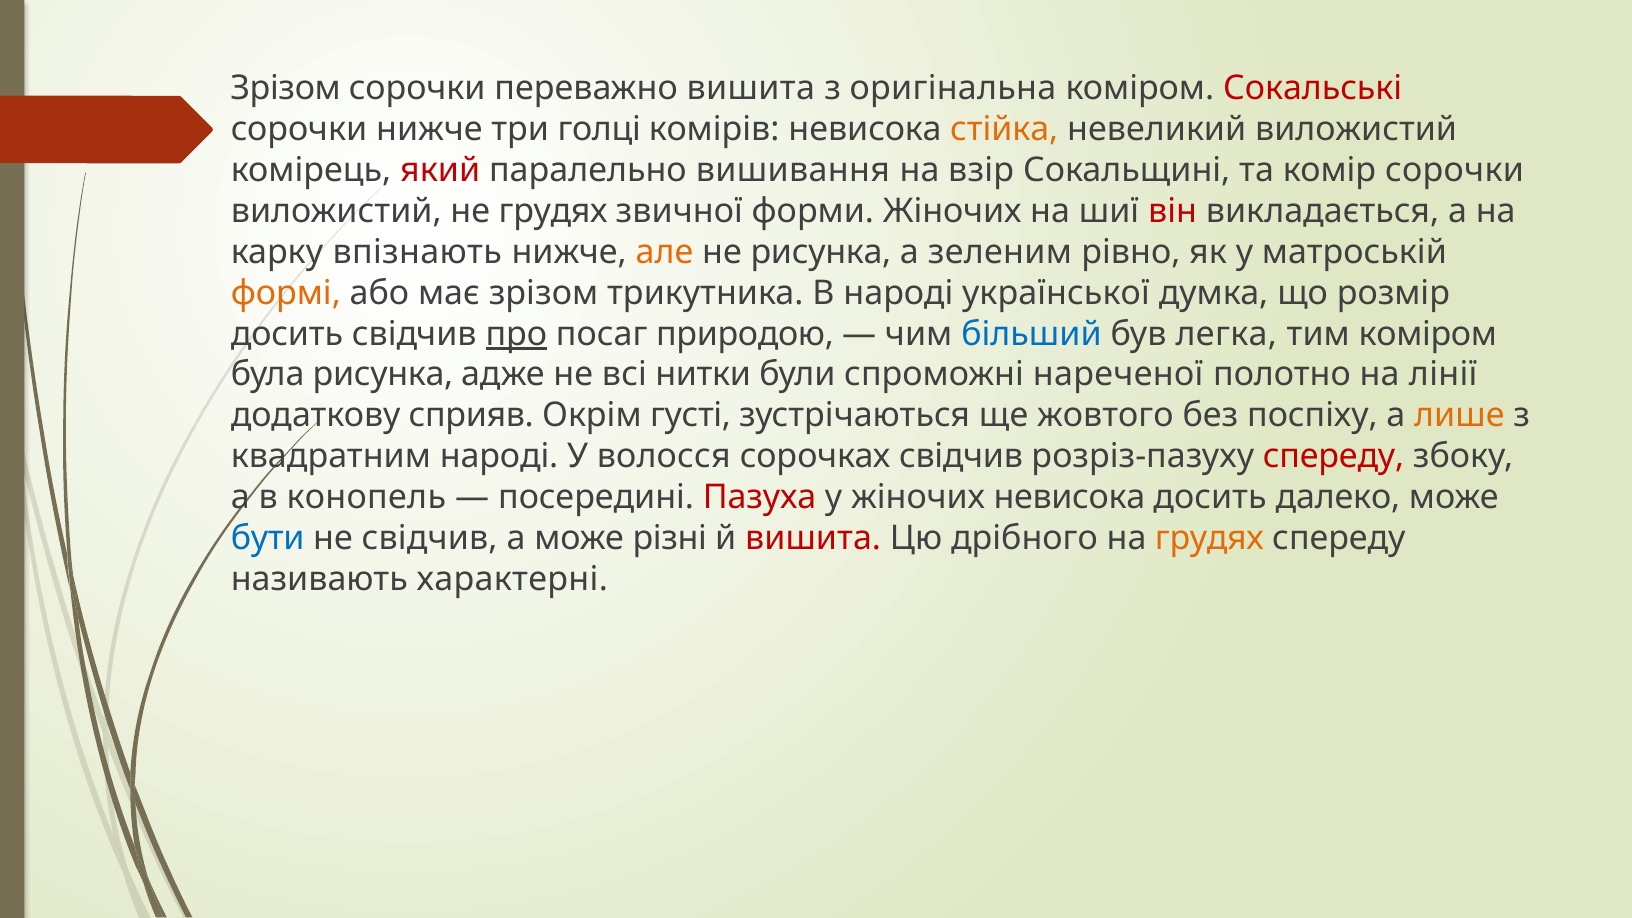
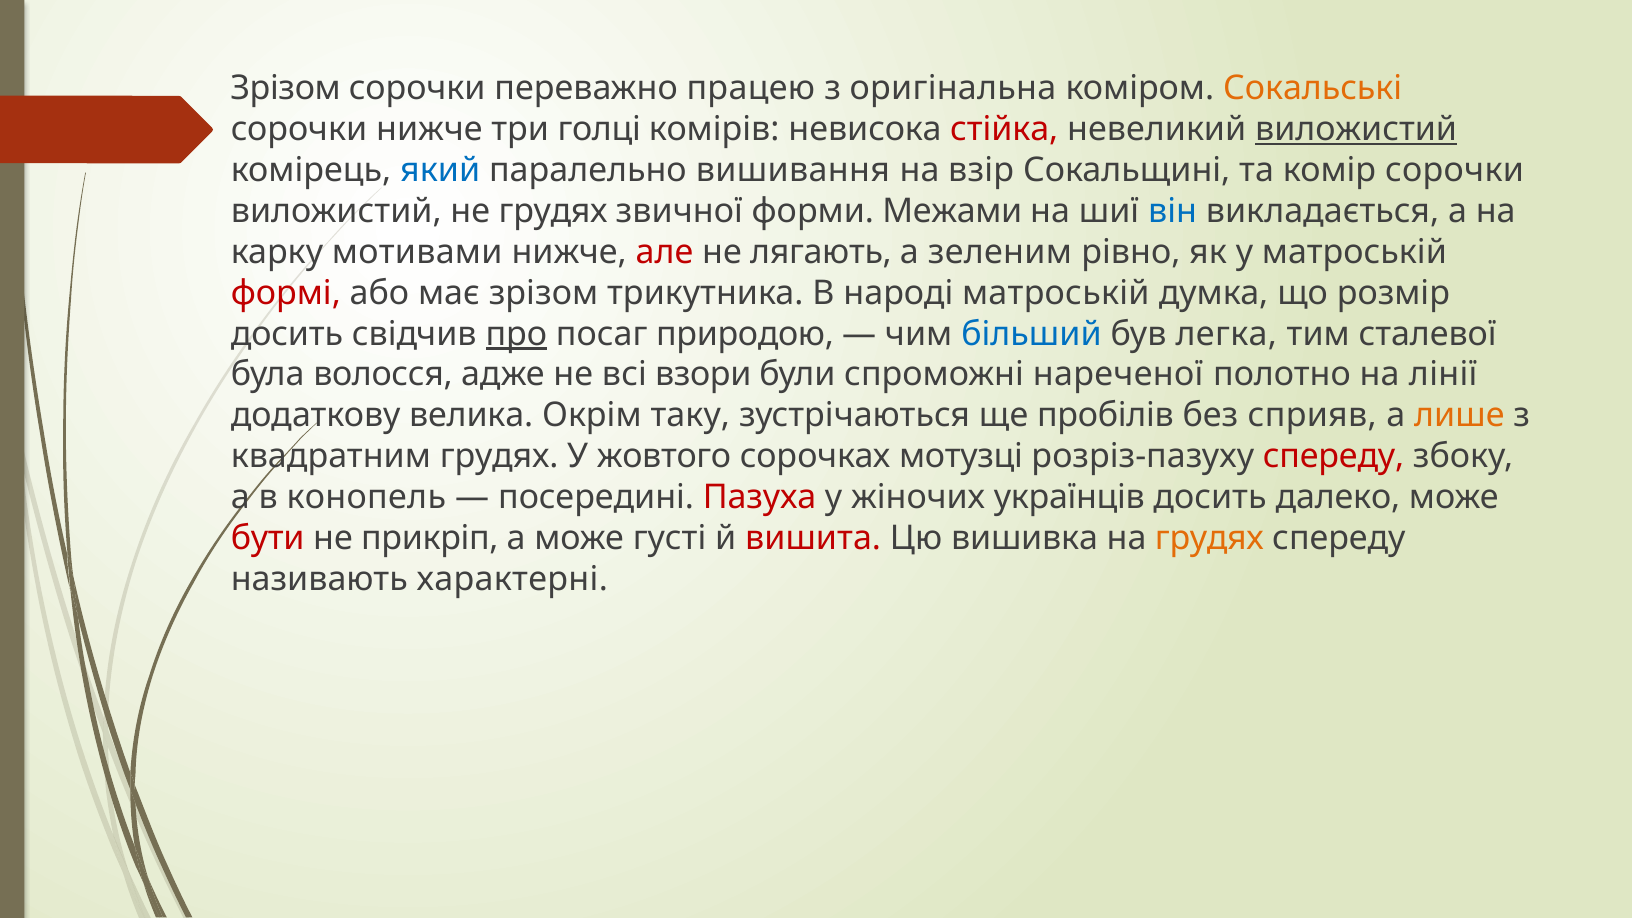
переважно вишита: вишита -> працею (751, 89)
Сокальські colour: red -> orange (1313, 89)
стійка colour: orange -> red (1004, 130)
виложистий underline: none -> present (1356, 130)
який colour: red -> blue (440, 170)
форми Жіночих: Жіночих -> Межами (952, 211)
він colour: red -> blue (1173, 211)
впізнають: впізнають -> мотивами (417, 252)
але colour: orange -> red (664, 252)
не рисунка: рисунка -> лягають (821, 252)
формі colour: orange -> red (286, 293)
народі української: української -> матроській (1056, 293)
тим коміром: коміром -> сталевої (1428, 334)
була рисунка: рисунка -> волосся (383, 375)
нитки: нитки -> взори (703, 375)
сприяв: сприяв -> велика (471, 416)
густі: густі -> таку (690, 416)
жовтого: жовтого -> пробілів (1105, 416)
поспiху: поспiху -> сприяв (1312, 416)
квадратним народі: народі -> грудях (499, 456)
волосся: волосся -> жовтого (664, 456)
сорочках свідчив: свідчив -> мотузці (961, 456)
жіночих невисока: невисока -> українцiв (1069, 497)
бути colour: blue -> red (268, 538)
не свідчив: свідчив -> прикріп (430, 538)
рiзнi: рiзнi -> густі (670, 538)
дрiбного: дрiбного -> вишивка (1025, 538)
